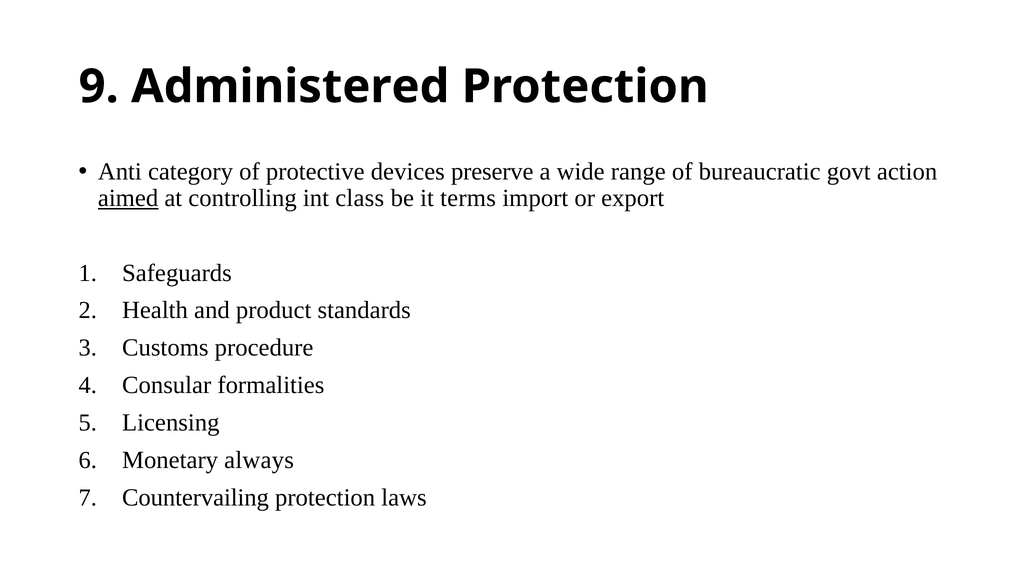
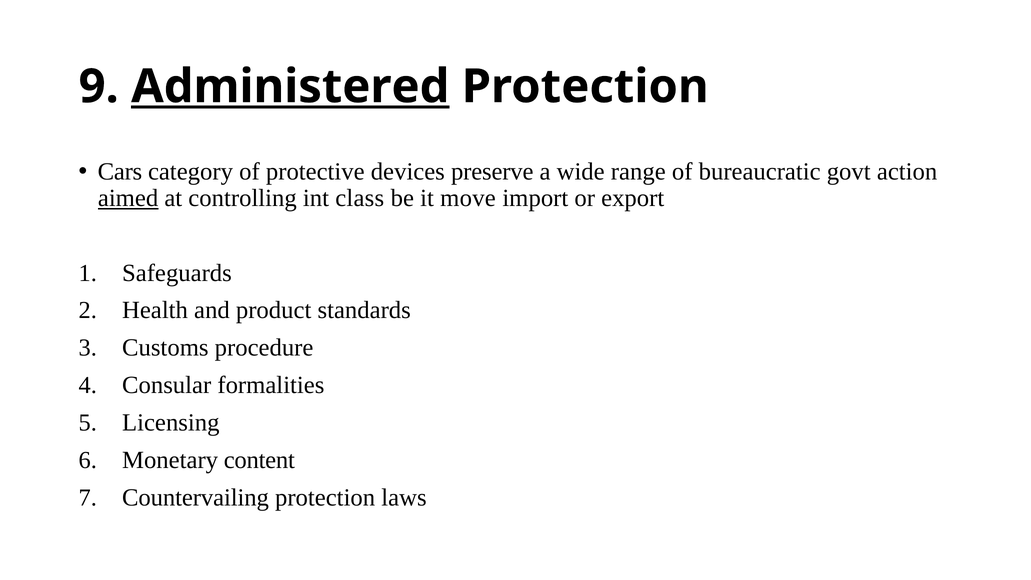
Administered underline: none -> present (290, 87)
Anti: Anti -> Cars (120, 171)
terms: terms -> move (468, 198)
always: always -> content (259, 460)
